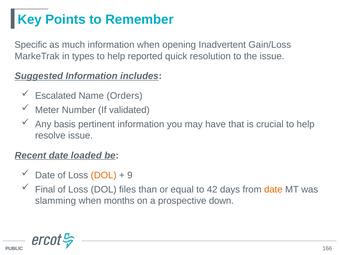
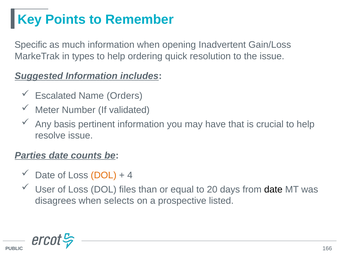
reported: reported -> ordering (145, 56)
Recent: Recent -> Parties (30, 155)
loaded: loaded -> counts (86, 155)
9: 9 -> 4 (130, 175)
Final: Final -> User (45, 189)
42: 42 -> 20 (212, 189)
date colour: orange -> black (273, 189)
slamming: slamming -> disagrees (56, 201)
months: months -> selects (119, 201)
down: down -> listed (221, 201)
